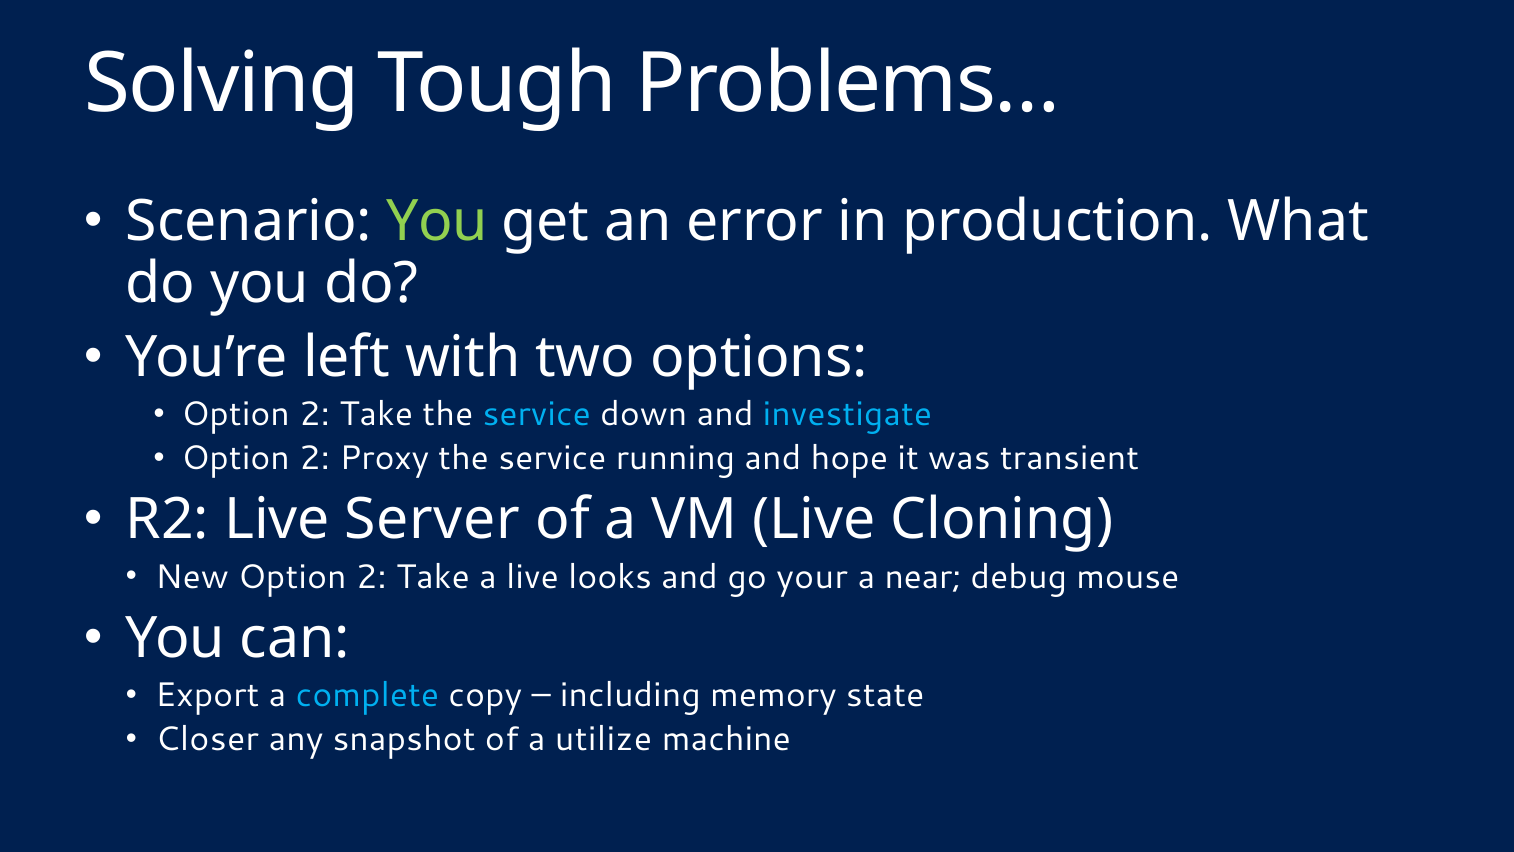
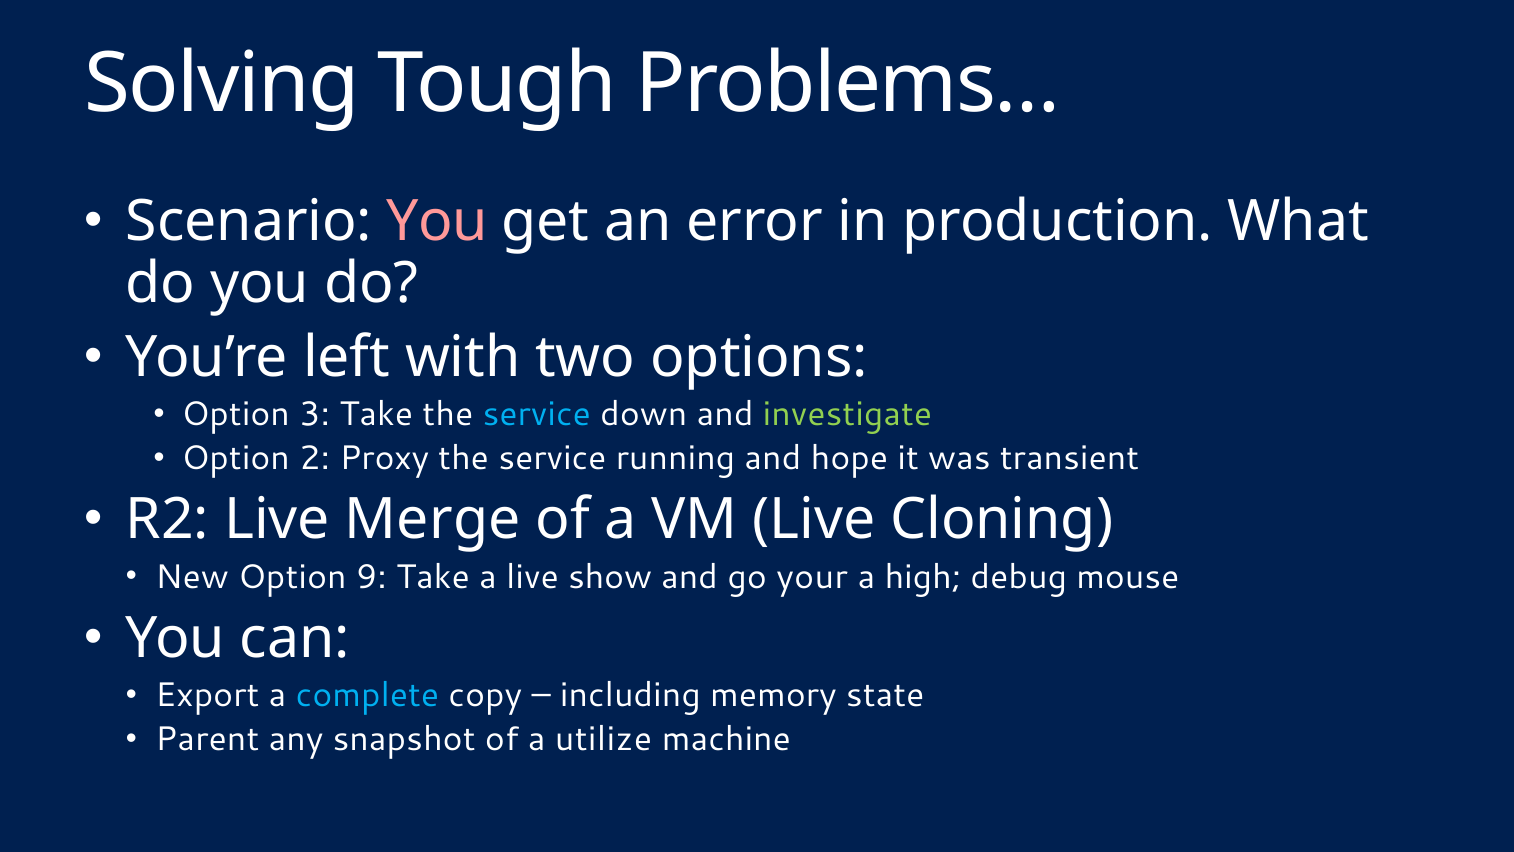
You colour: light green -> pink (437, 221)
2: 2 -> 3 (315, 414)
investigate colour: light blue -> light green (847, 414)
Server: Server -> Merge (433, 520)
New Option 2: 2 -> 9 (371, 576)
looks: looks -> show (610, 576)
near: near -> high (923, 576)
Closer: Closer -> Parent (207, 739)
